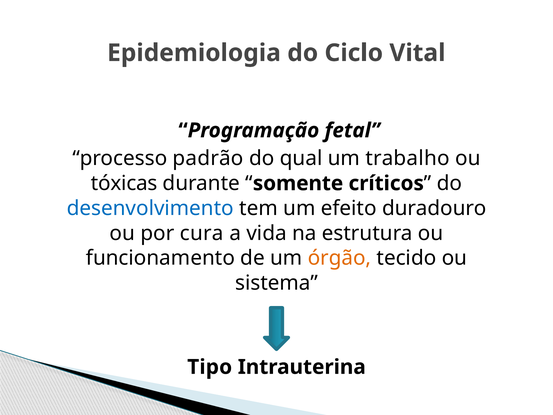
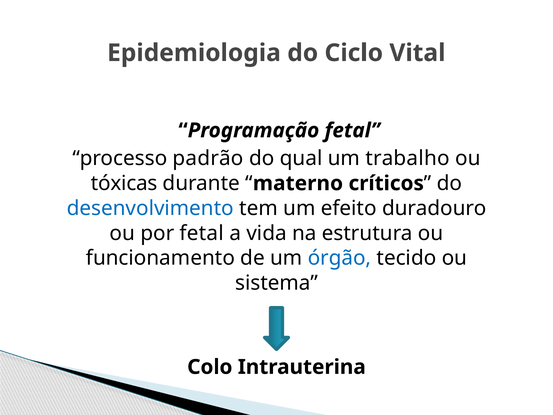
somente: somente -> materno (298, 183)
por cura: cura -> fetal (202, 233)
órgão colour: orange -> blue (339, 258)
Tipo: Tipo -> Colo (210, 367)
